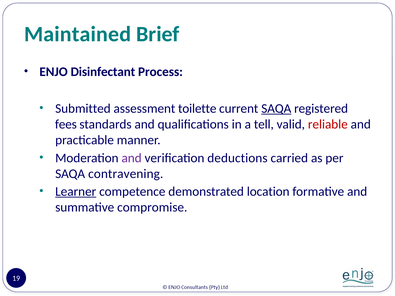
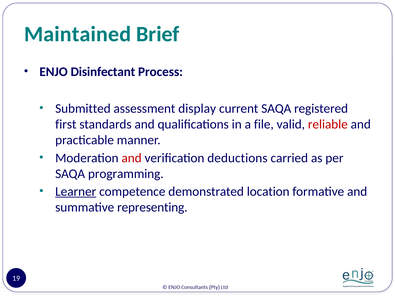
toilette: toilette -> display (197, 109)
SAQA underline: present -> none (276, 109)
fees: fees -> first (66, 124)
tell: tell -> file (264, 124)
and colour: purple -> red (132, 158)
contravening: contravening -> programming (126, 174)
compromise: compromise -> representing (152, 208)
